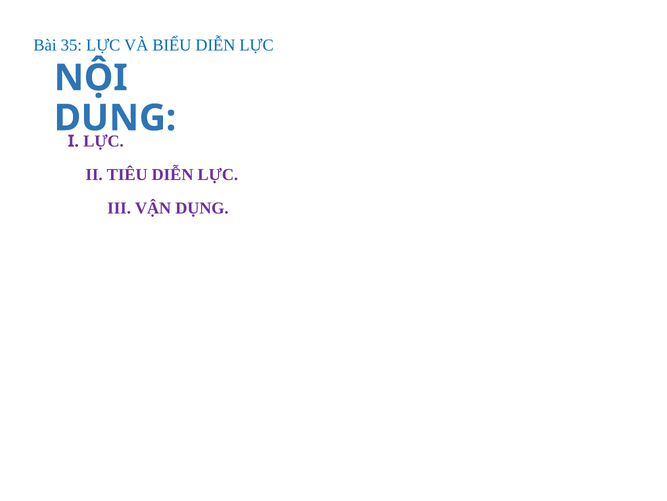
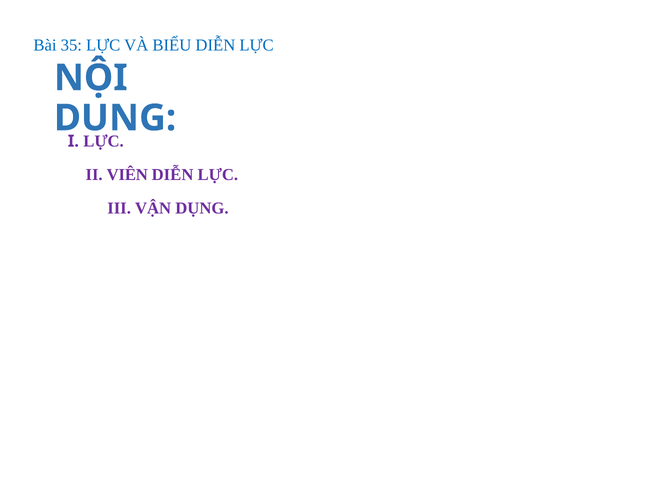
TIÊU: TIÊU -> VIÊN (127, 175)
